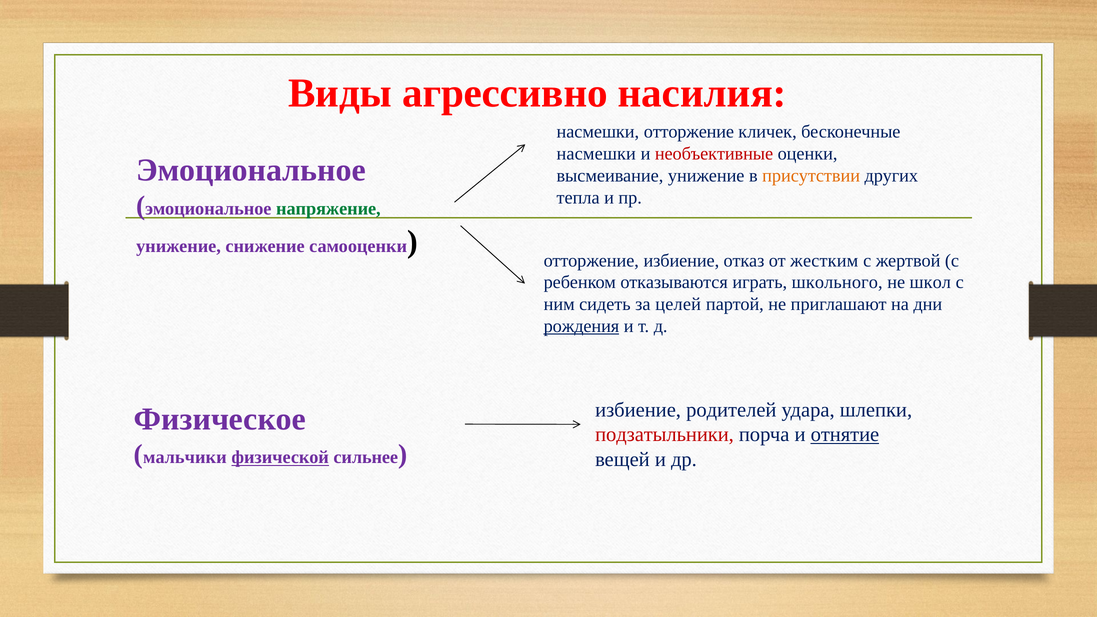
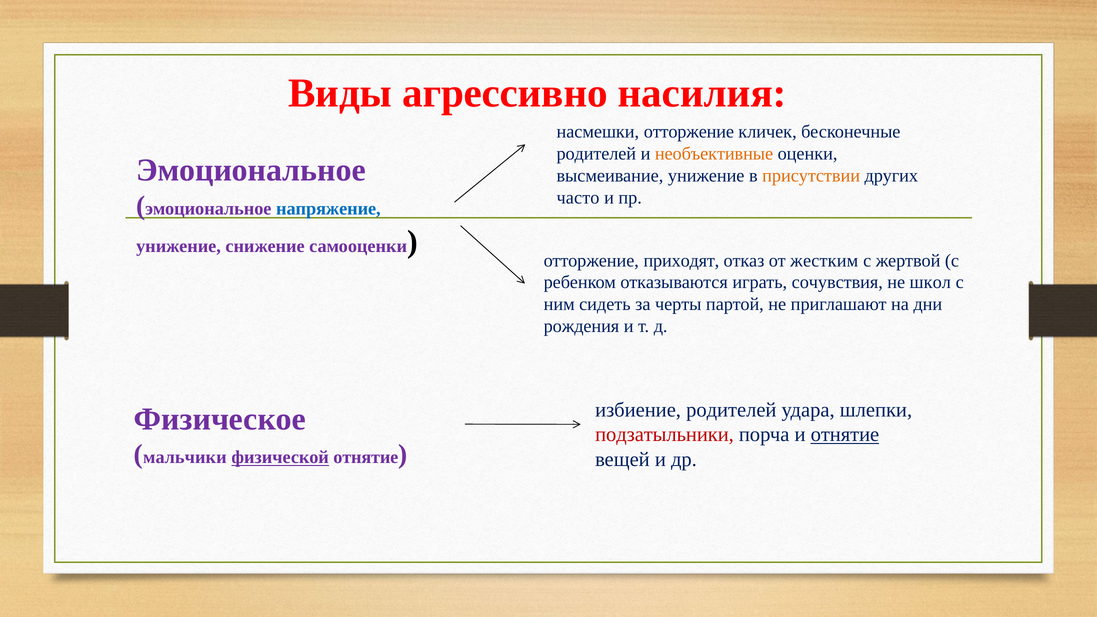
насмешки: насмешки -> родителей (596, 154)
необъективные colour: red -> orange (714, 154)
тепла: тепла -> часто (578, 198)
напряжение colour: green -> blue (328, 209)
отторжение избиение: избиение -> приходят (681, 261)
школьного: школьного -> сочувствия (837, 282)
целей: целей -> черты (678, 304)
рождения underline: present -> none (581, 326)
физической сильнее: сильнее -> отнятие (366, 457)
